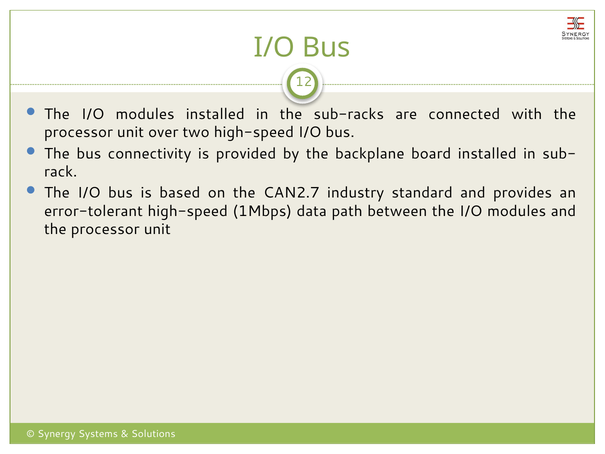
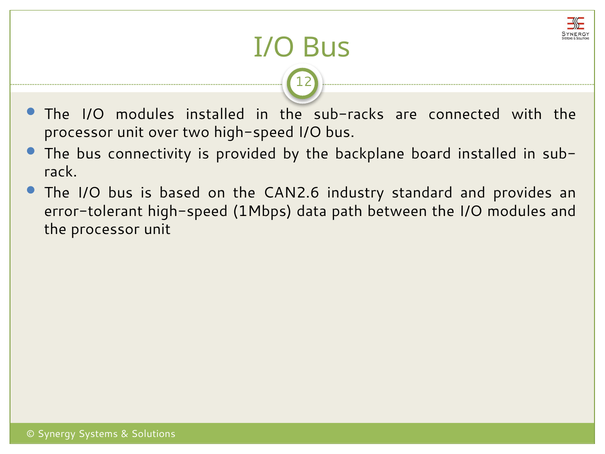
CAN2.7: CAN2.7 -> CAN2.6 (291, 193)
